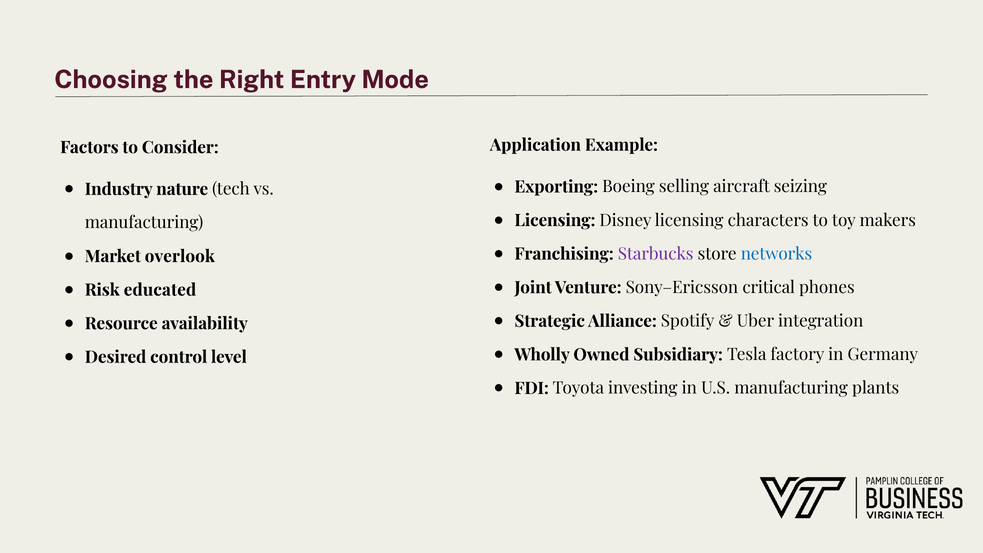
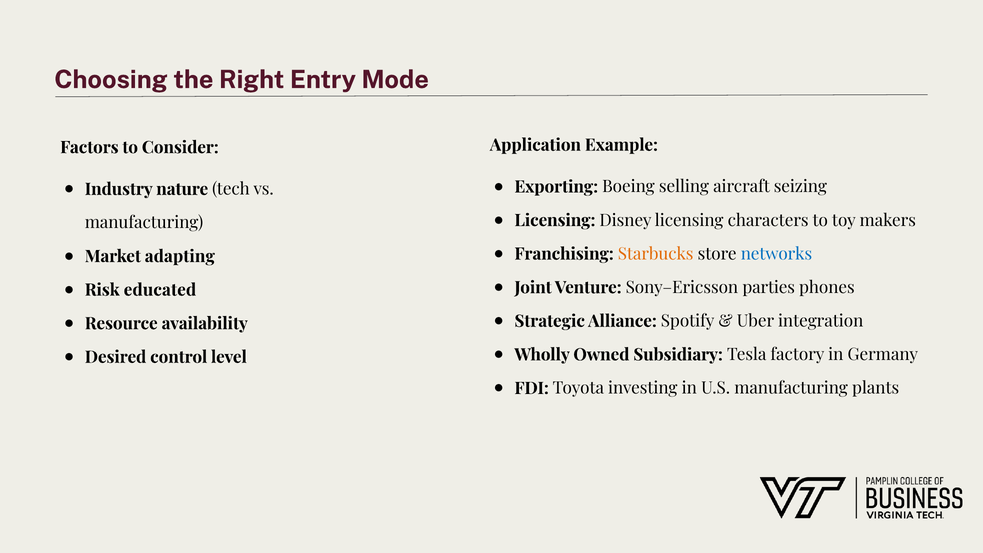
Starbucks colour: purple -> orange (656, 254)
overlook: overlook -> adapting (180, 256)
critical: critical -> parties (769, 288)
